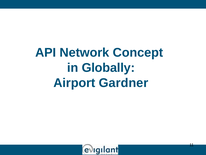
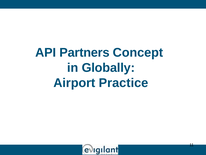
Network: Network -> Partners (85, 52)
Gardner: Gardner -> Practice (124, 83)
